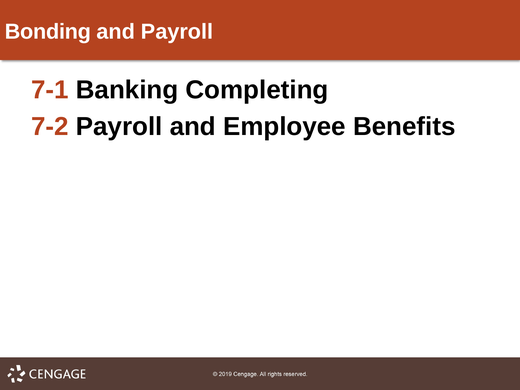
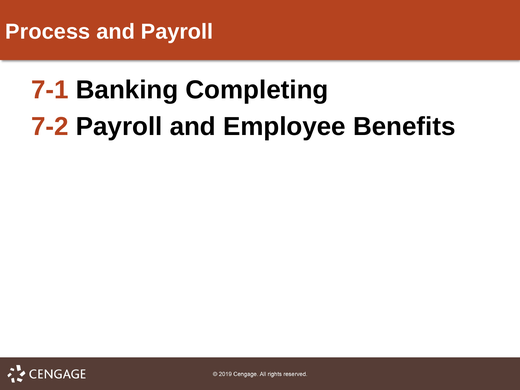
Bonding: Bonding -> Process (48, 32)
